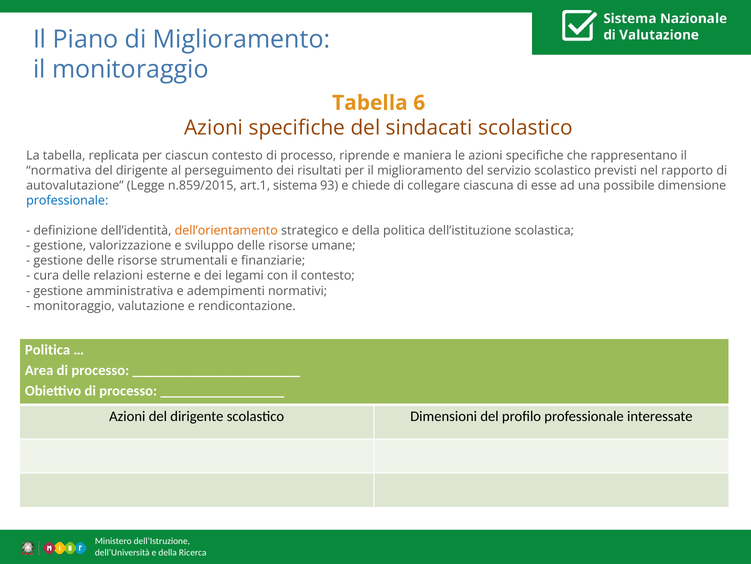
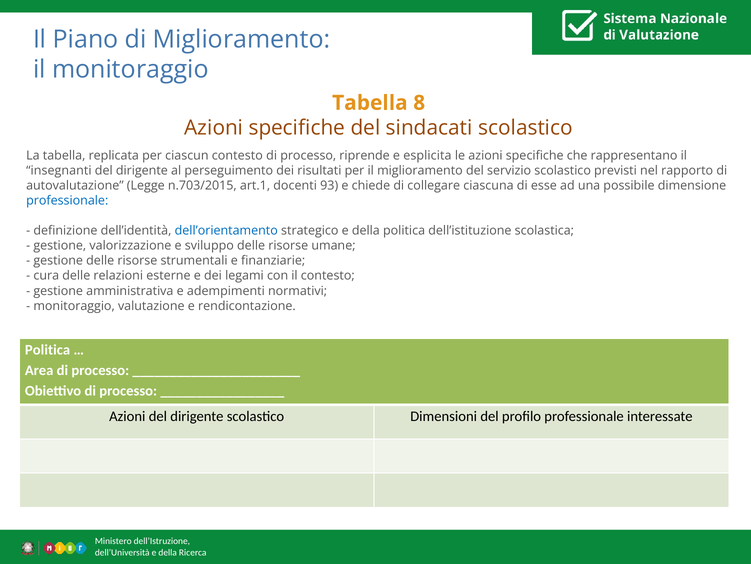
6: 6 -> 8 (419, 103)
maniera: maniera -> esplicita (427, 155)
normativa: normativa -> insegnanti (59, 170)
n.859/2015: n.859/2015 -> n.703/2015 (202, 185)
sistema: sistema -> docenti (295, 185)
dell’orientamento colour: orange -> blue (226, 230)
